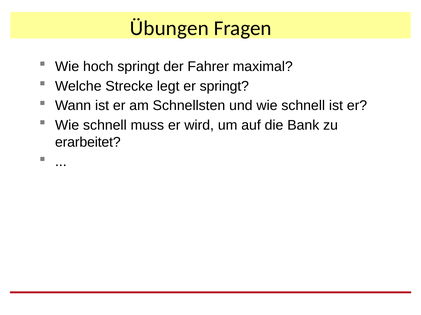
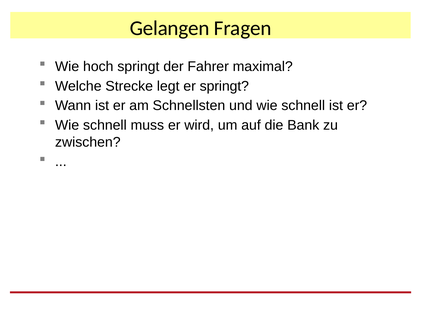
Übungen: Übungen -> Gelangen (170, 28)
erarbeitet: erarbeitet -> zwischen (88, 142)
